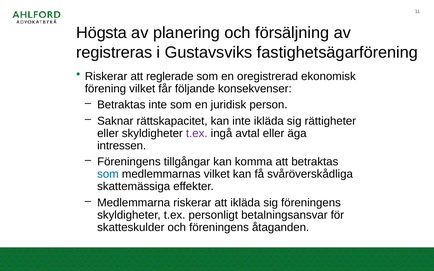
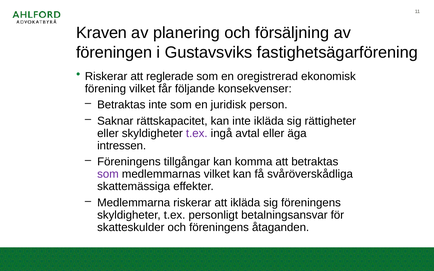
Högsta: Högsta -> Kraven (102, 33)
registreras: registreras -> föreningen (114, 52)
som colour: blue -> purple (108, 174)
